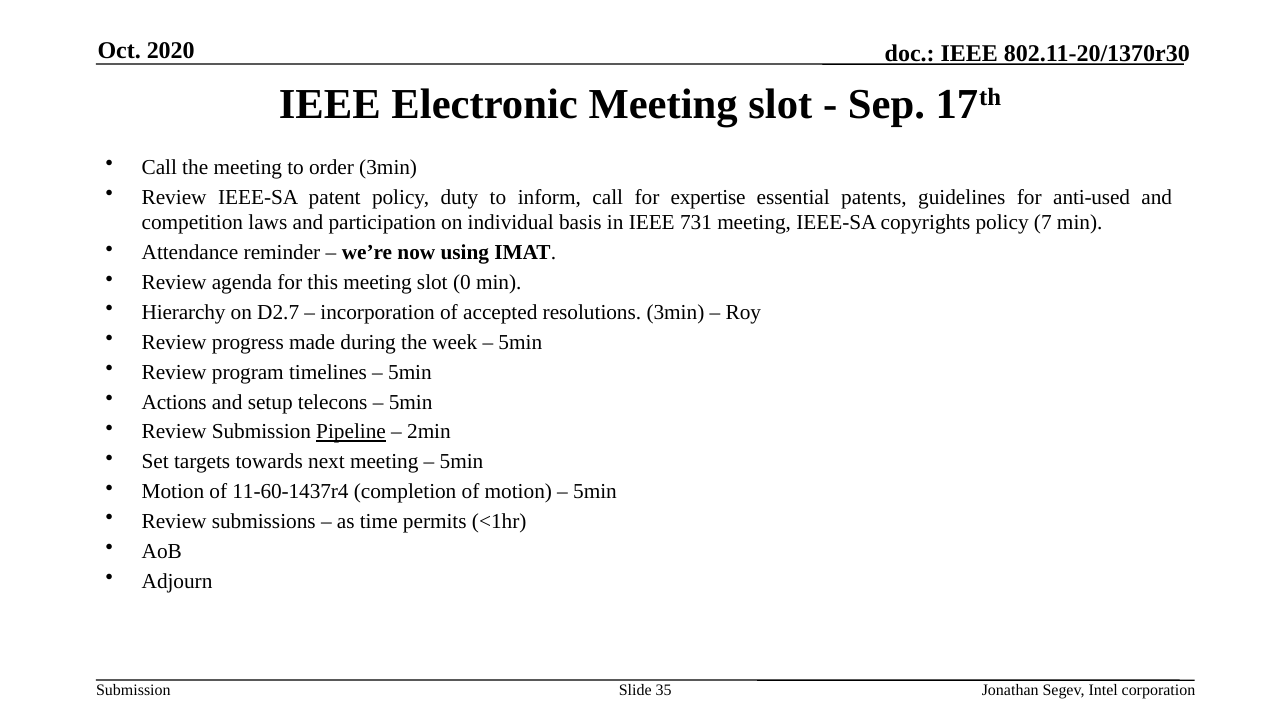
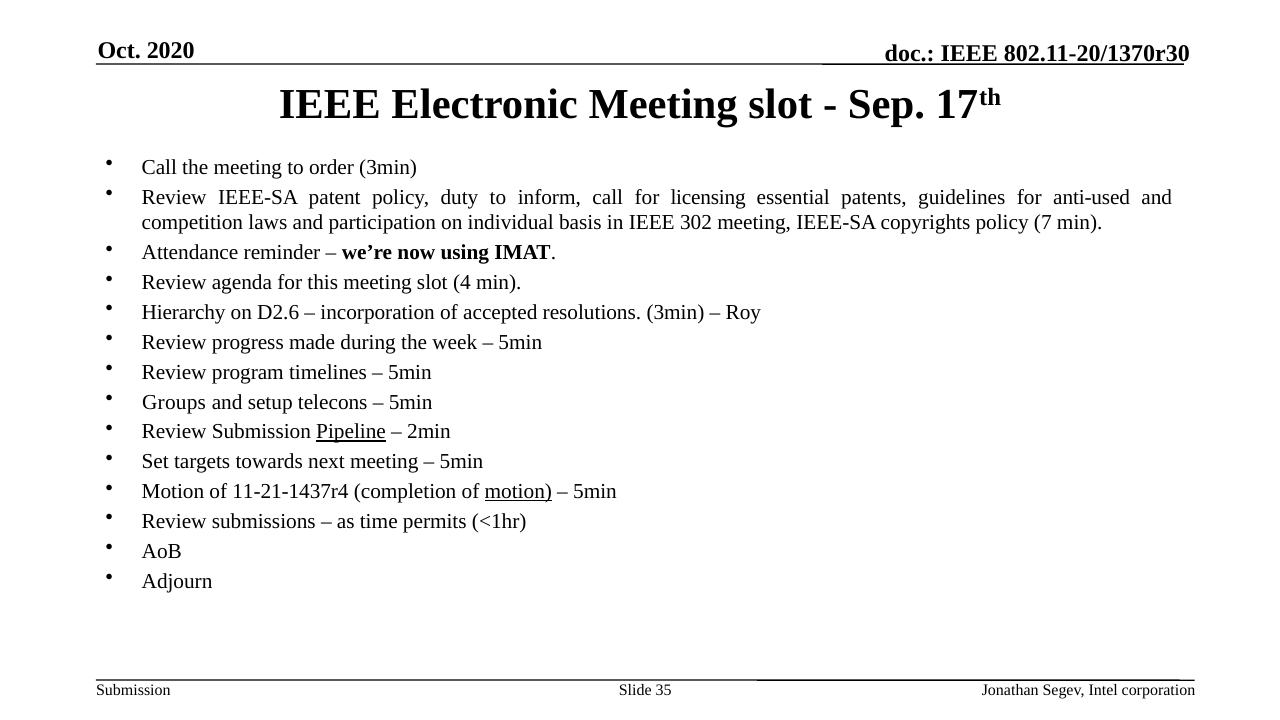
expertise: expertise -> licensing (708, 197)
731: 731 -> 302 (696, 223)
0: 0 -> 4 (462, 283)
D2.7: D2.7 -> D2.6 (278, 312)
Actions: Actions -> Groups (174, 402)
11-60-1437r4: 11-60-1437r4 -> 11-21-1437r4 (291, 492)
motion underline: none -> present (518, 492)
